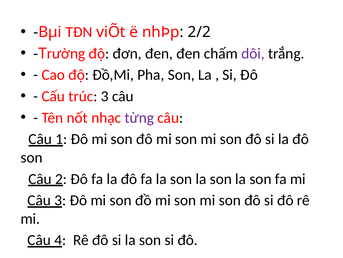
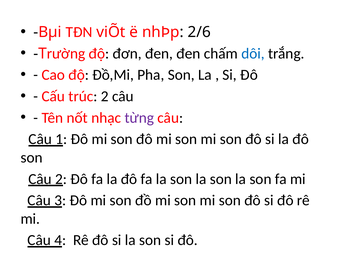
2/2: 2/2 -> 2/6 (199, 32)
dôi colour: purple -> blue (253, 53)
trúc 3: 3 -> 2 (105, 96)
